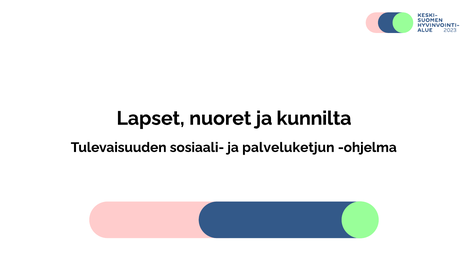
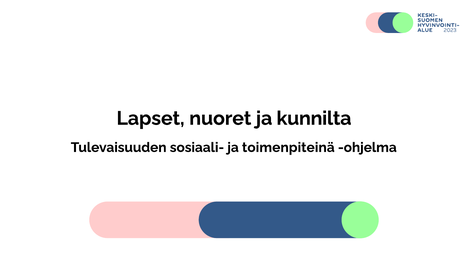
palveluketjun: palveluketjun -> toimenpiteinä (288, 148)
